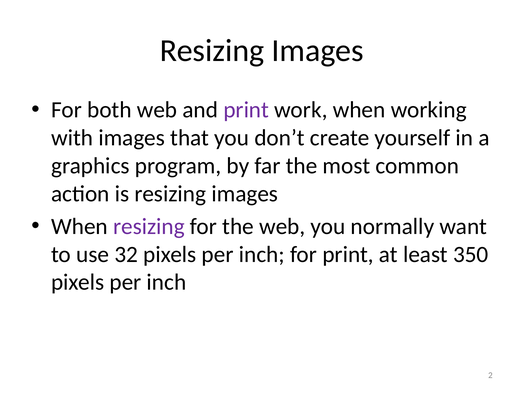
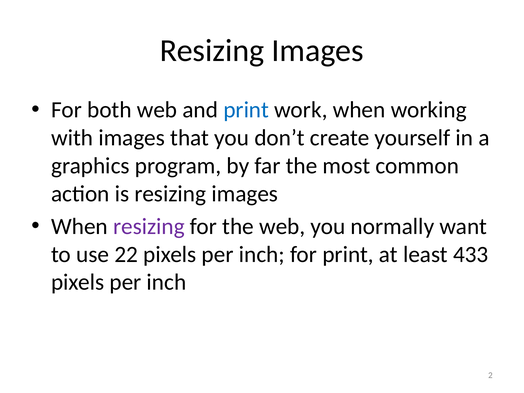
print colour: purple -> blue (246, 110)
32: 32 -> 22 (126, 254)
350: 350 -> 433 (471, 254)
